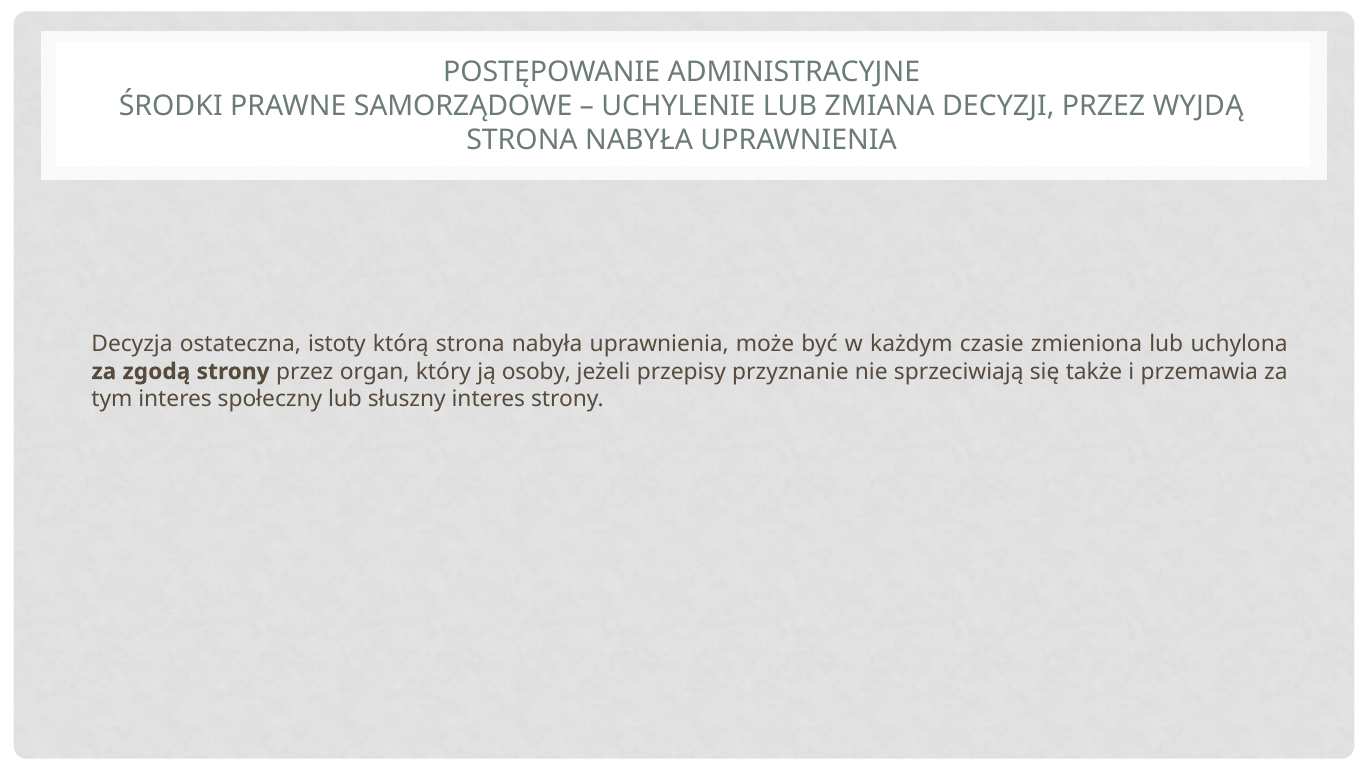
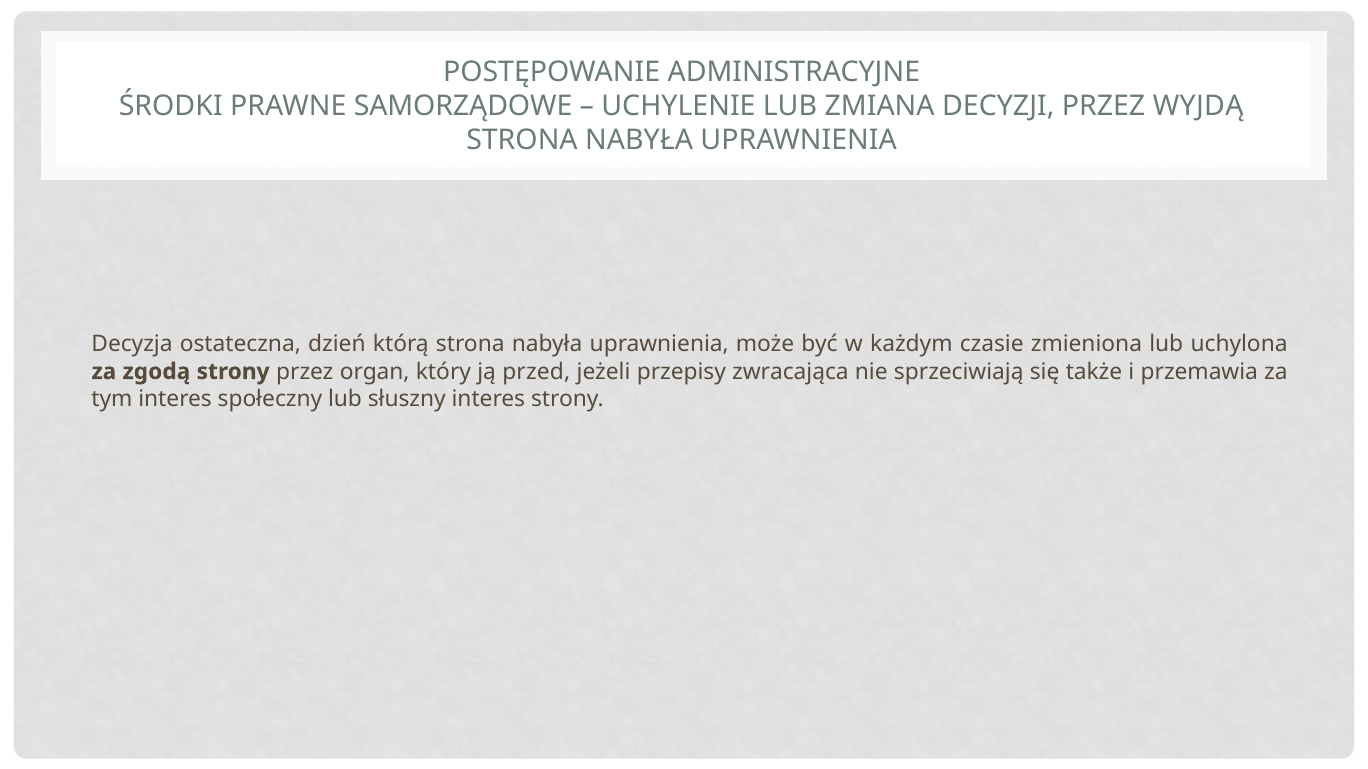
istoty: istoty -> dzień (337, 344)
osoby: osoby -> przed (536, 372)
przyznanie: przyznanie -> zwracająca (790, 372)
